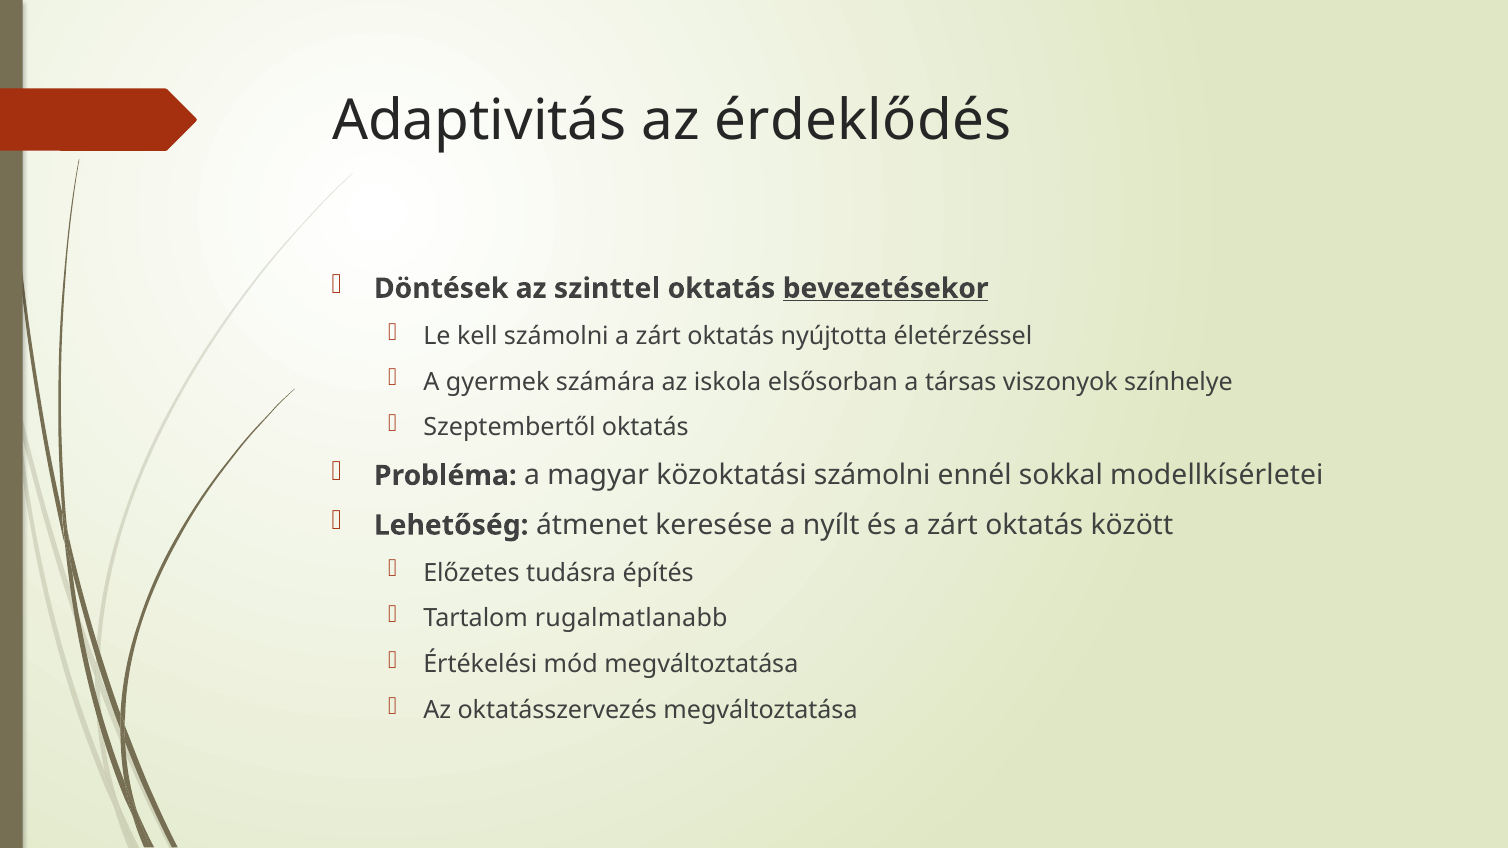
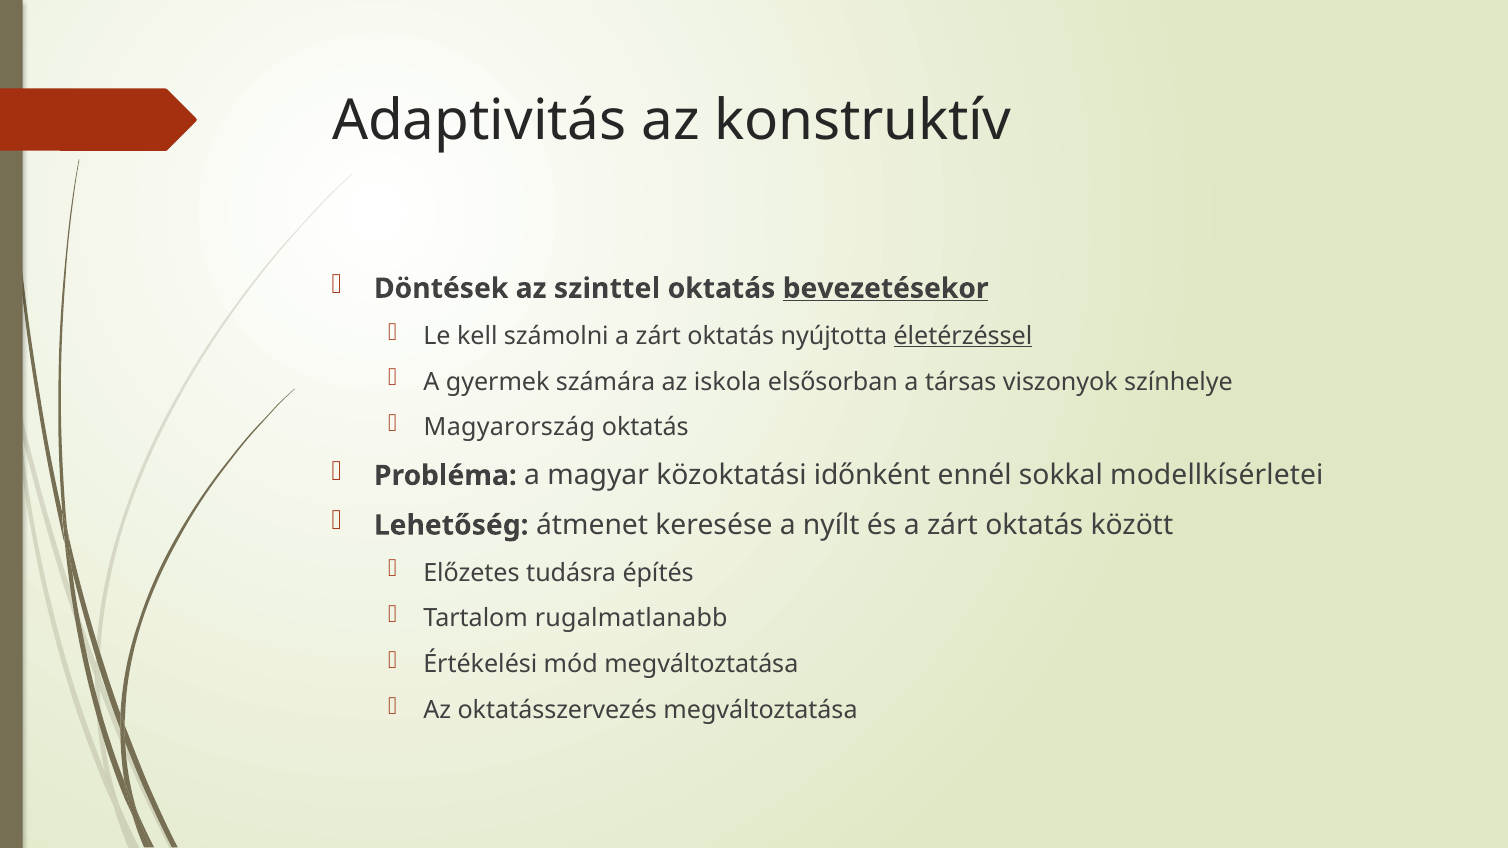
érdeklődés: érdeklődés -> konstruktív (863, 121)
életérzéssel underline: none -> present (963, 336)
Szeptembertől: Szeptembertől -> Magyarország (509, 428)
közoktatási számolni: számolni -> időnként (872, 476)
